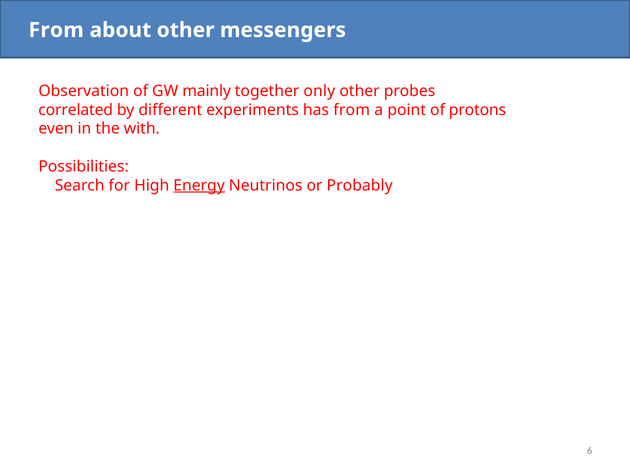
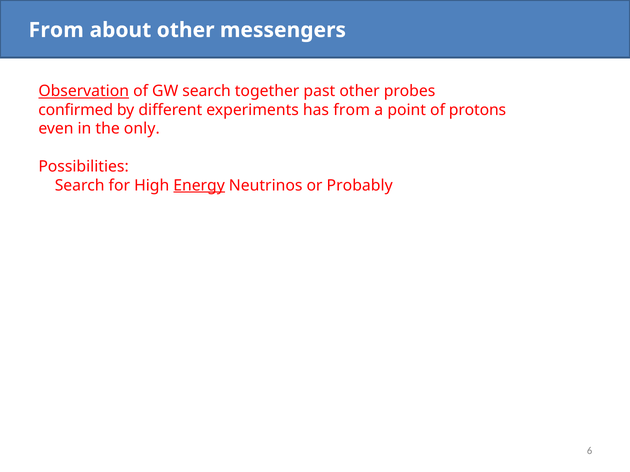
Observation underline: none -> present (84, 91)
GW mainly: mainly -> search (207, 91)
only: only -> past (319, 91)
correlated: correlated -> confirmed (76, 110)
with: with -> only (142, 129)
